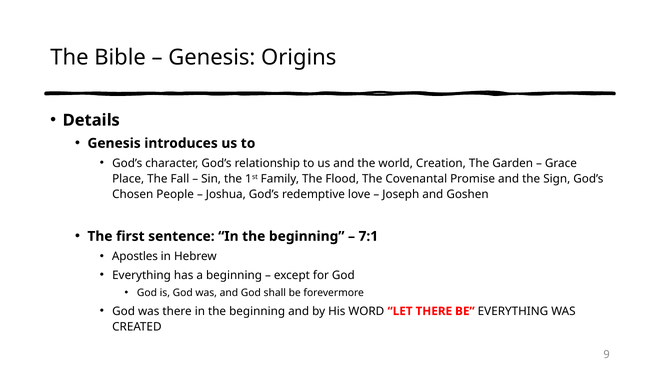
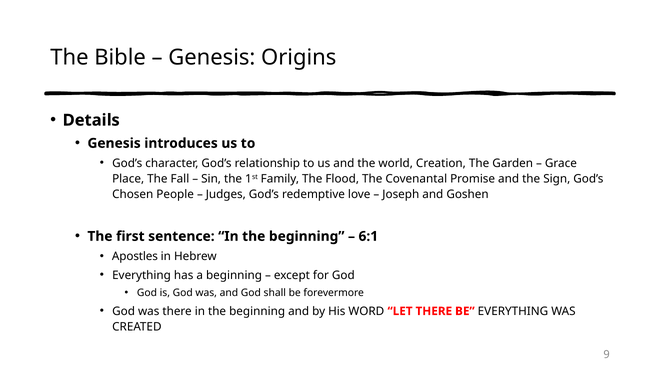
Joshua: Joshua -> Judges (226, 194)
7:1: 7:1 -> 6:1 (368, 236)
